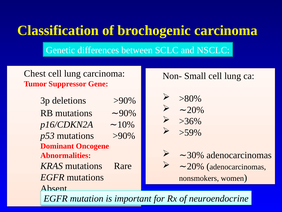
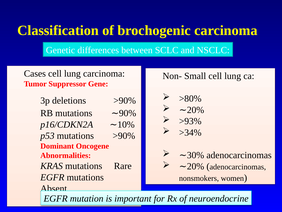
Chest: Chest -> Cases (35, 73)
>36%: >36% -> >93% (190, 121)
>59%: >59% -> >34% (190, 132)
